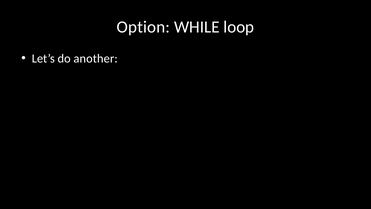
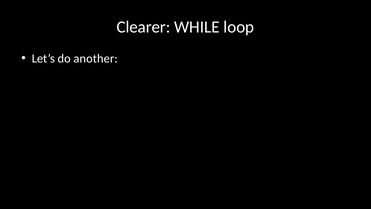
Option: Option -> Clearer (143, 27)
